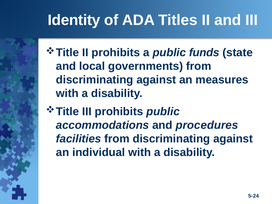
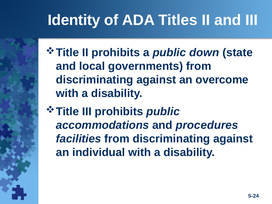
funds: funds -> down (204, 53)
measures: measures -> overcome (222, 80)
